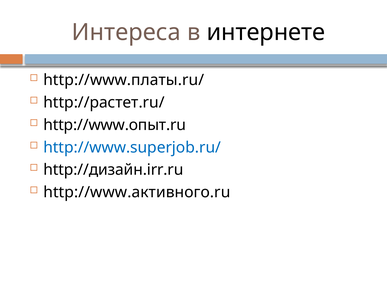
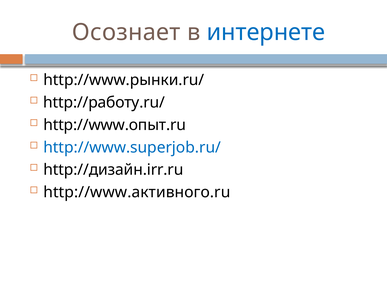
Интереса: Интереса -> Осознает (126, 32)
интернете colour: black -> blue (266, 32)
http://www.платы.ru/: http://www.платы.ru/ -> http://www.рынки.ru/ (124, 80)
http://растет.ru/: http://растет.ru/ -> http://работу.ru/ (104, 103)
